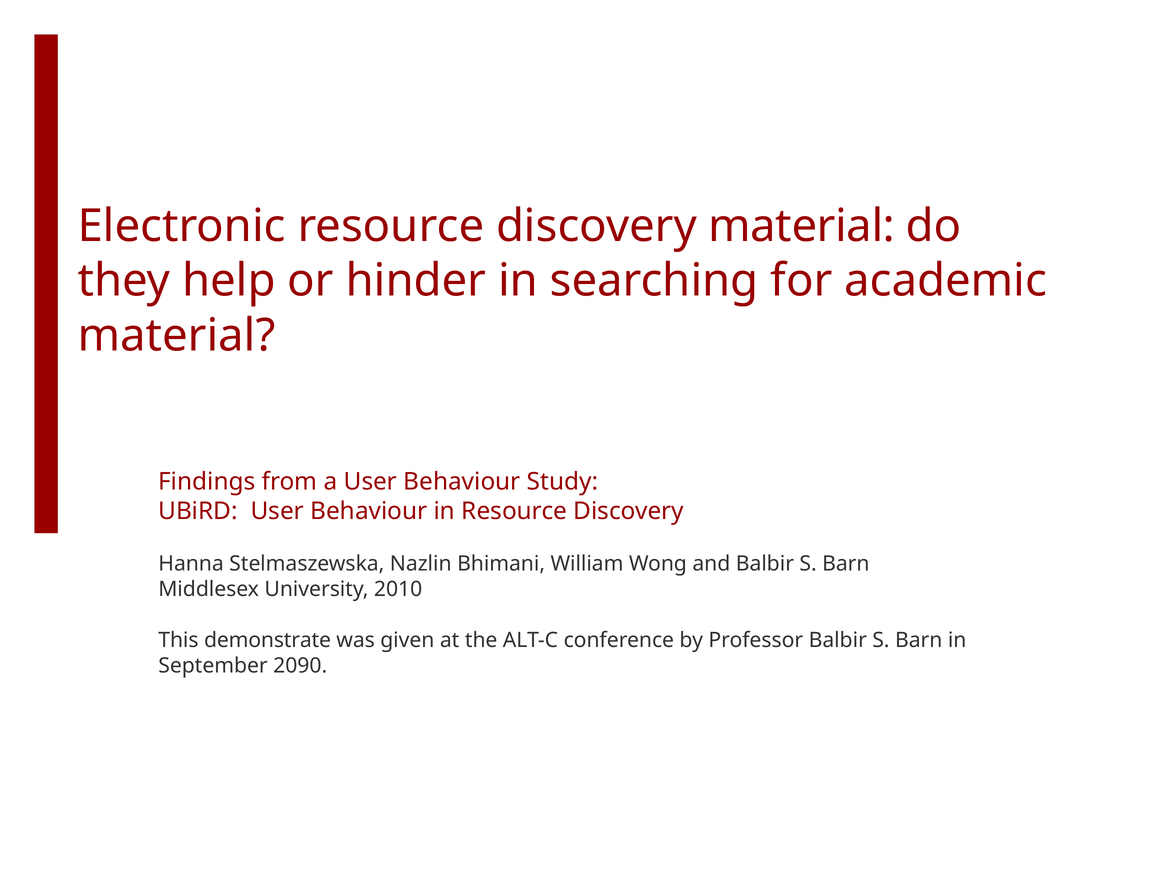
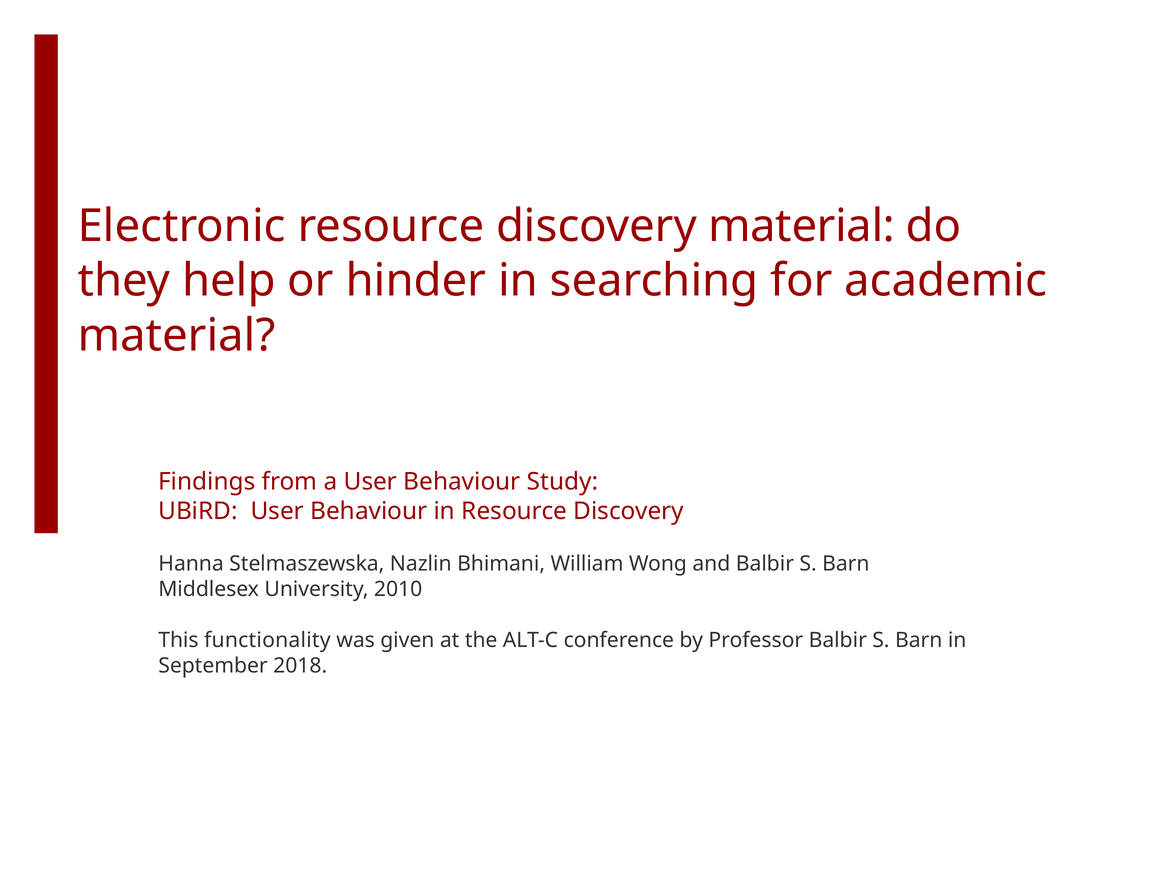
demonstrate: demonstrate -> functionality (267, 640)
2090: 2090 -> 2018 (300, 665)
